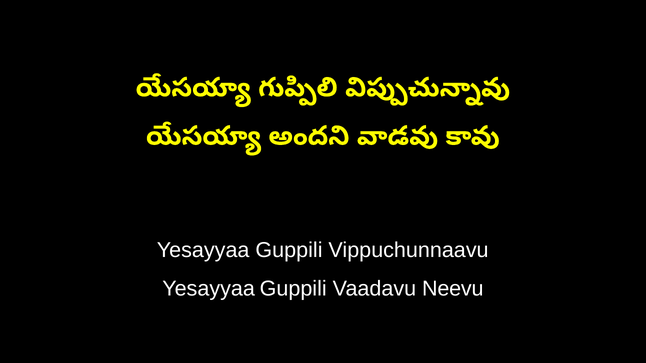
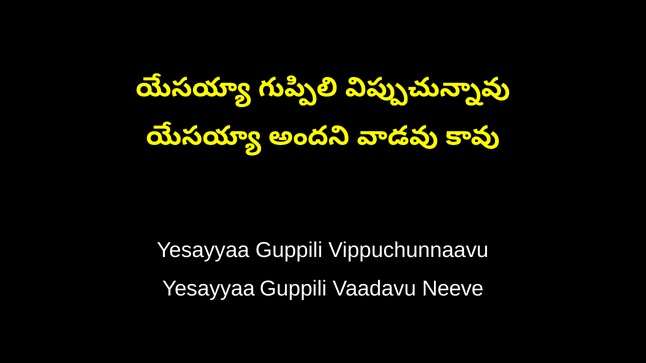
Neevu: Neevu -> Neeve (453, 289)
